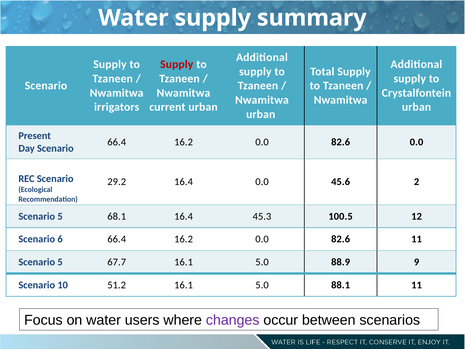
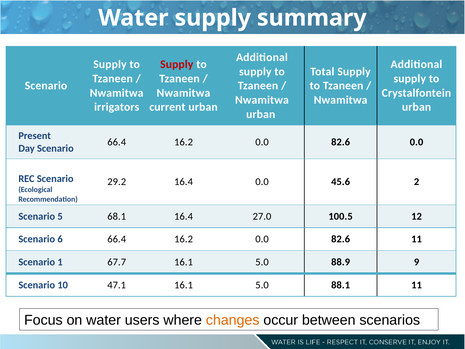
45.3: 45.3 -> 27.0 (262, 216)
5: 5 -> 1 (60, 262)
51.2: 51.2 -> 47.1 (117, 285)
changes colour: purple -> orange (233, 320)
